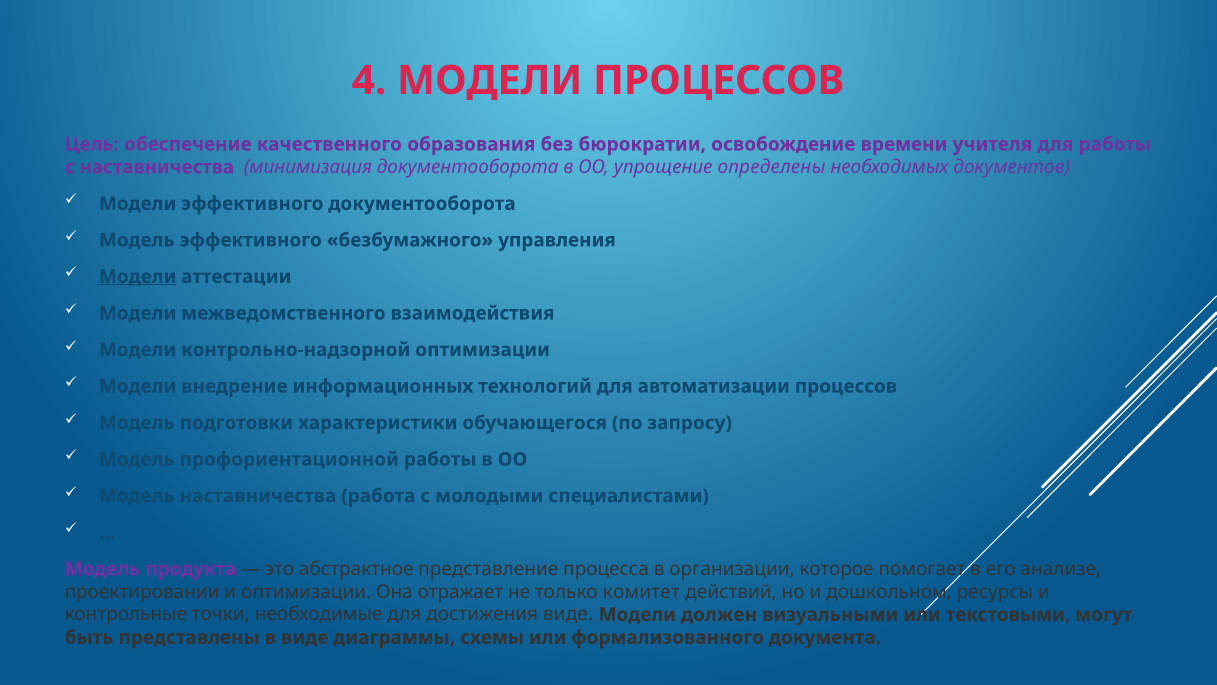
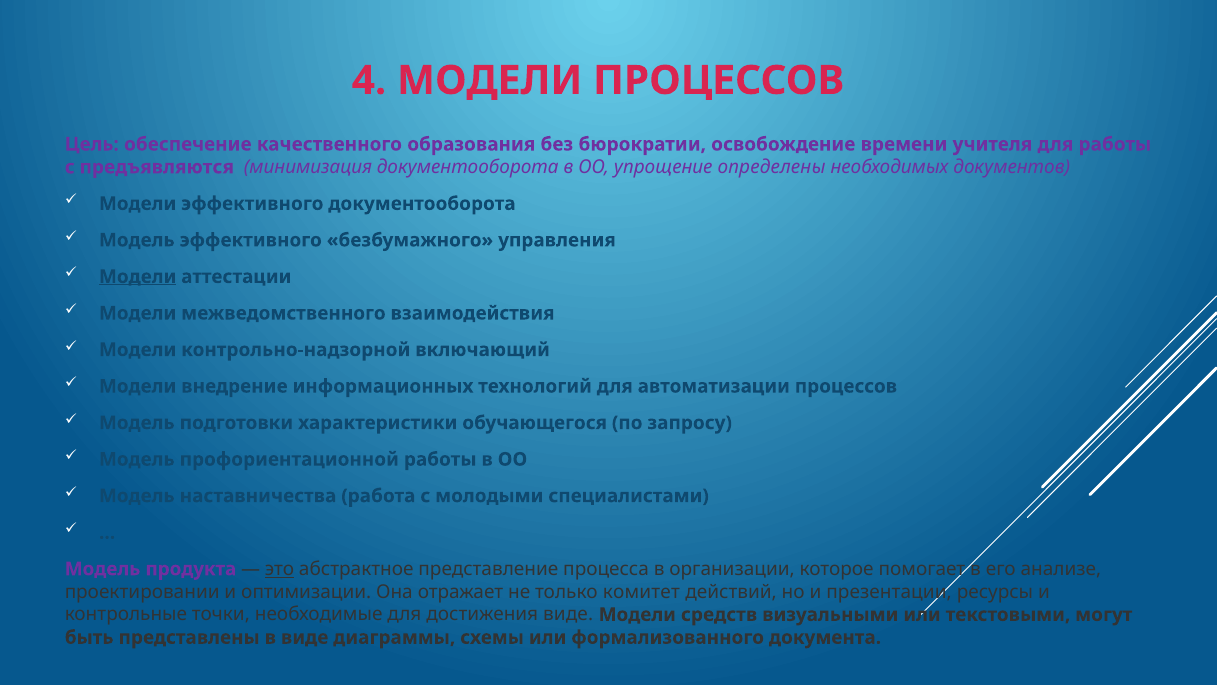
с наставничества: наставничества -> предъявляются (157, 167)
контрольно-надзорной оптимизации: оптимизации -> включающий (483, 350)
это underline: none -> present (280, 569)
дошкольном: дошкольном -> презентации (889, 591)
должен: должен -> средств (719, 614)
